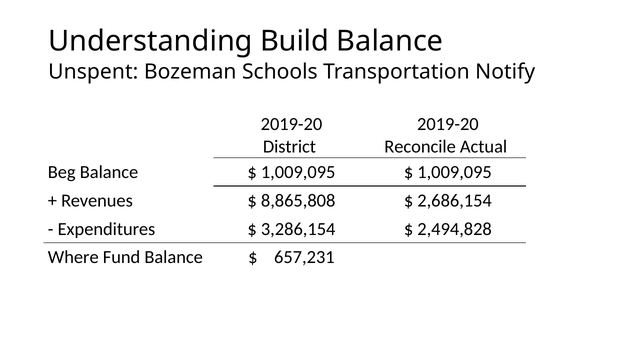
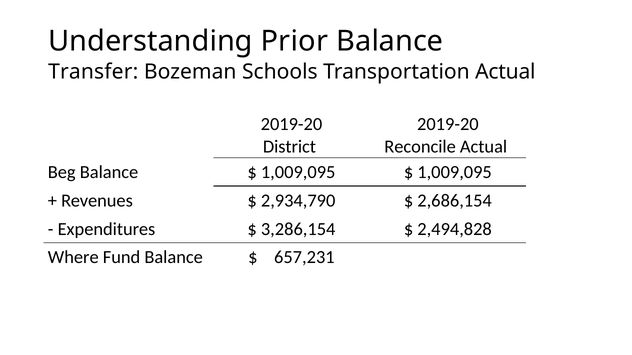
Build: Build -> Prior (294, 41)
Unspent: Unspent -> Transfer (93, 72)
Transportation Notify: Notify -> Actual (505, 72)
8,865,808: 8,865,808 -> 2,934,790 (298, 201)
